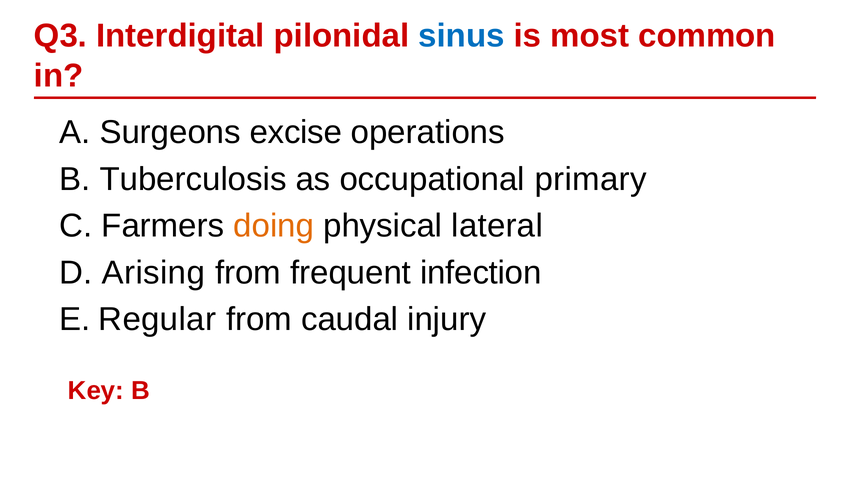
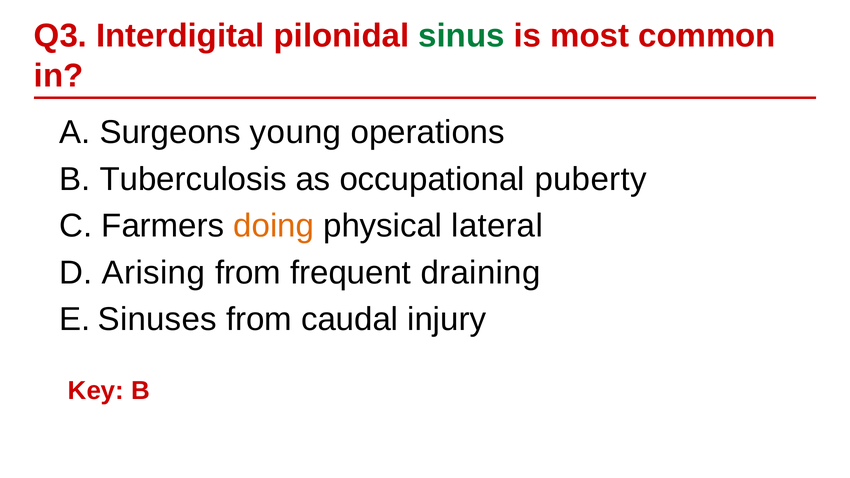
sinus colour: blue -> green (461, 36)
excise: excise -> young (296, 133)
primary: primary -> puberty (591, 179)
infection: infection -> draining (481, 273)
Regular: Regular -> Sinuses (157, 320)
